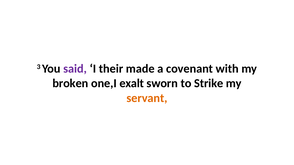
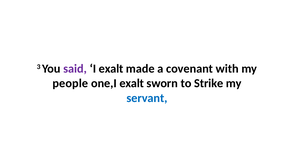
I their: their -> exalt (111, 69)
broken: broken -> people (70, 84)
servant colour: orange -> blue (147, 98)
